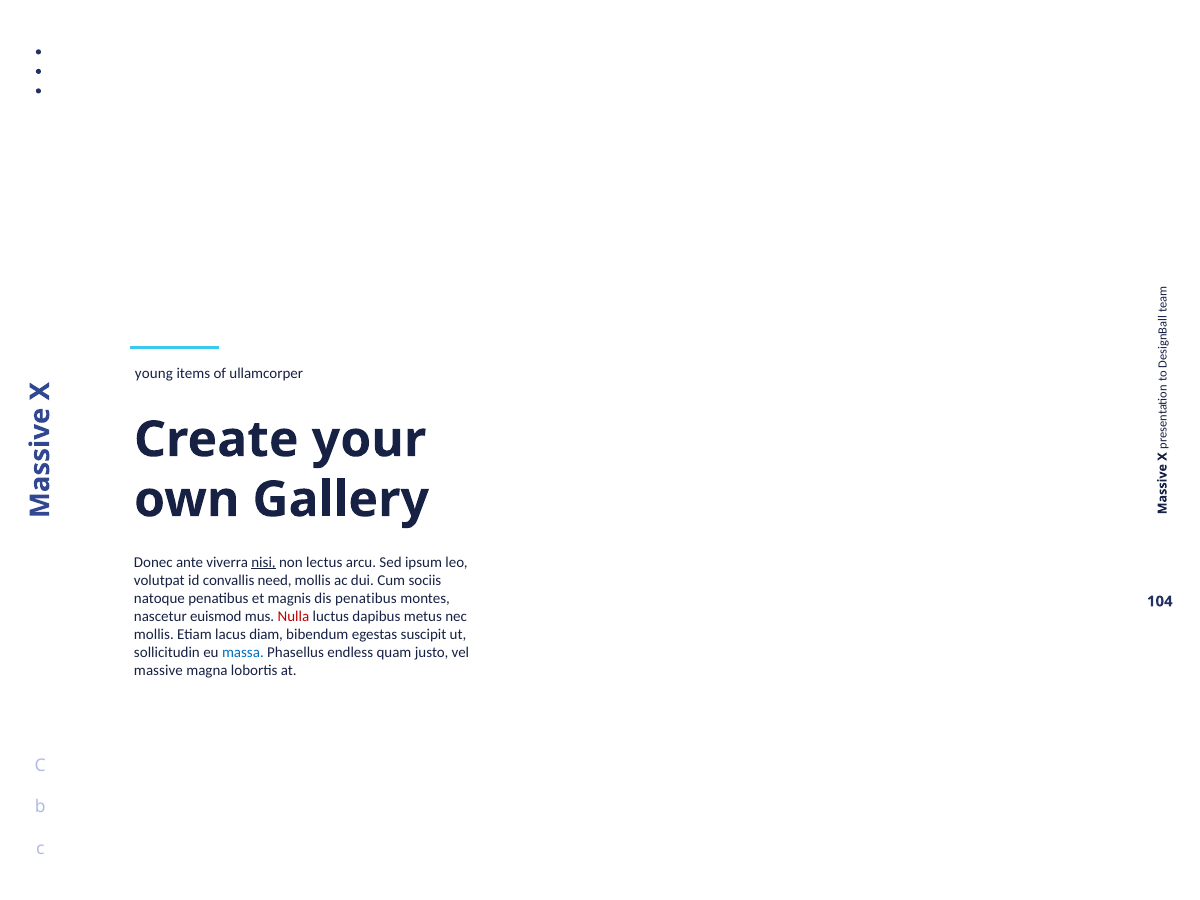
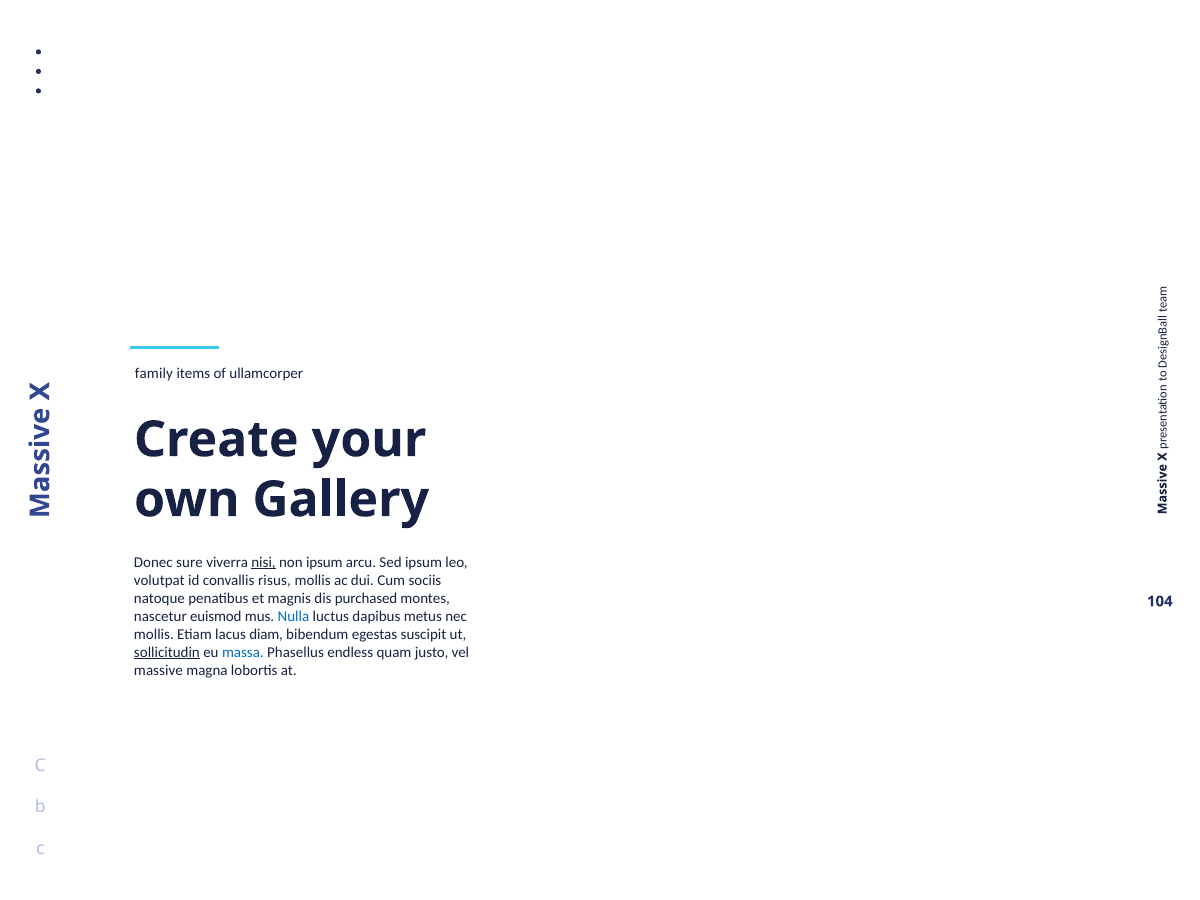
young: young -> family (154, 373)
ante: ante -> sure (189, 562)
non lectus: lectus -> ipsum (324, 562)
need: need -> risus (274, 580)
dis penatibus: penatibus -> purchased (366, 598)
Nulla colour: red -> blue (293, 616)
sollicitudin underline: none -> present (167, 652)
